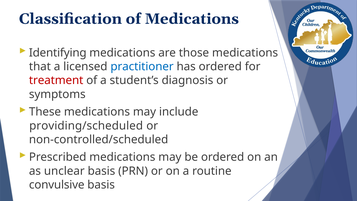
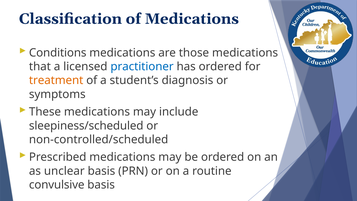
Identifying: Identifying -> Conditions (58, 53)
treatment colour: red -> orange (56, 80)
providing/scheduled: providing/scheduled -> sleepiness/scheduled (86, 126)
